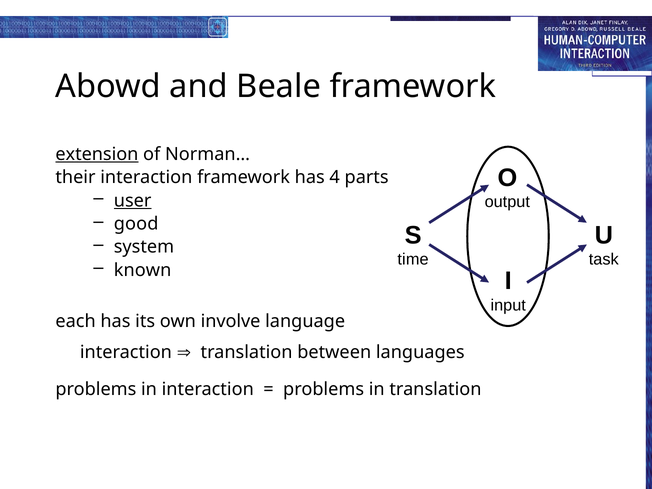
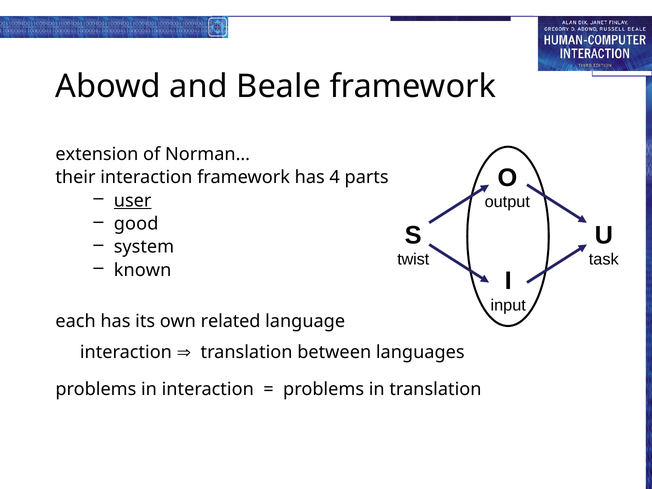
extension underline: present -> none (97, 154)
time: time -> twist (413, 260)
involve: involve -> related (231, 321)
